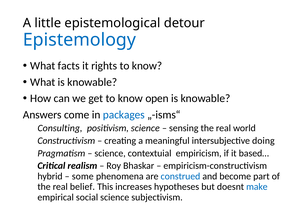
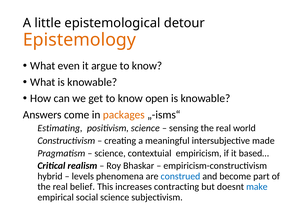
Epistemology colour: blue -> orange (79, 40)
facts: facts -> even (69, 66)
rights: rights -> argue (104, 66)
packages colour: blue -> orange (124, 114)
Consulting: Consulting -> Estimating (60, 128)
doing: doing -> made (263, 140)
some: some -> levels (83, 176)
hypotheses: hypotheses -> contracting (177, 186)
